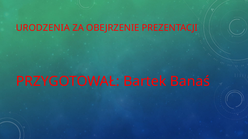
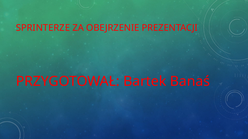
URODZENIA: URODZENIA -> SPRINTERZE (43, 28)
